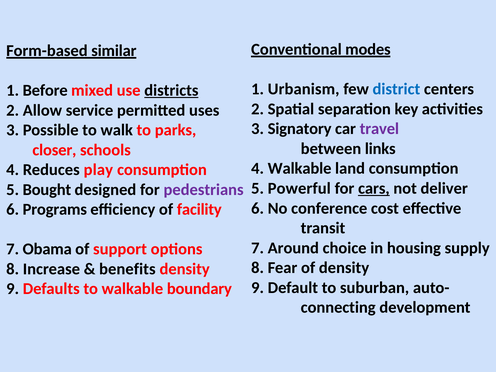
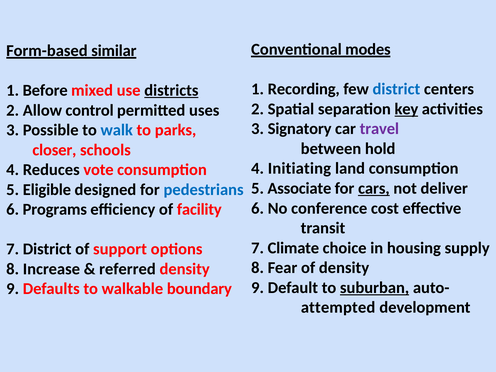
Urbanism: Urbanism -> Recording (304, 89)
key underline: none -> present (406, 109)
service: service -> control (90, 110)
walk colour: black -> blue (117, 130)
links: links -> hold (380, 149)
4 Walkable: Walkable -> Initiating (299, 169)
play: play -> vote (99, 170)
Powerful: Powerful -> Associate (299, 188)
Bought: Bought -> Eligible (47, 190)
pedestrians colour: purple -> blue (204, 190)
Around: Around -> Climate (293, 248)
7 Obama: Obama -> District (47, 249)
benefits: benefits -> referred (127, 269)
suburban underline: none -> present (375, 288)
connecting: connecting -> attempted (338, 307)
